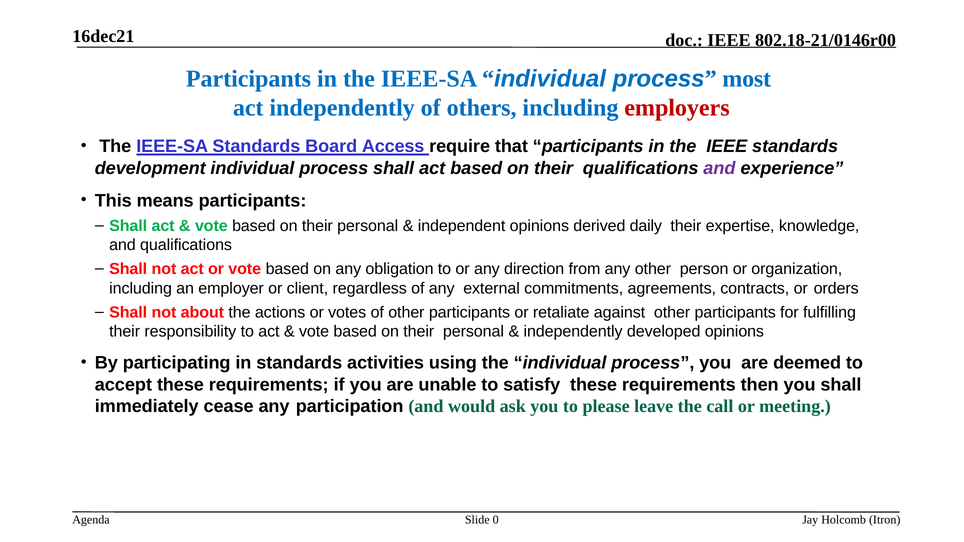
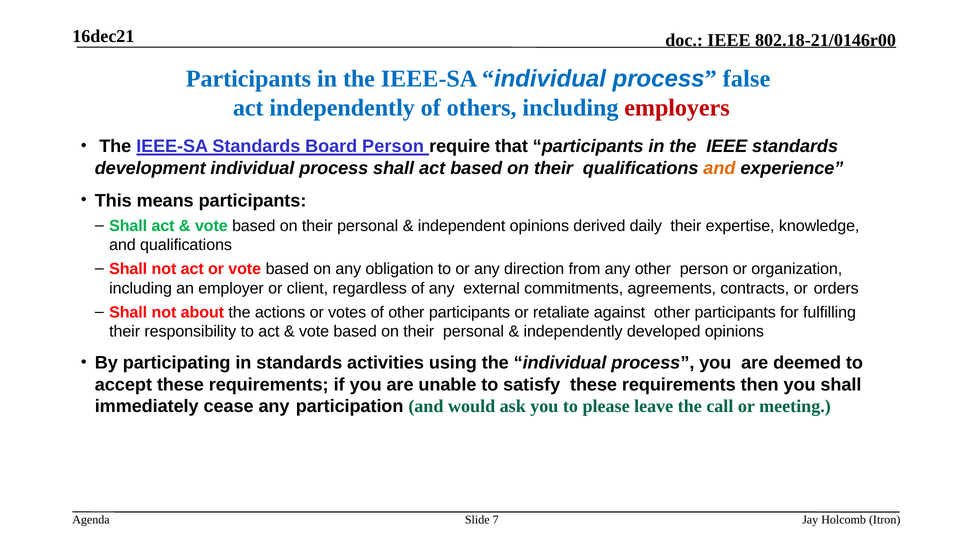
most: most -> false (747, 79)
Board Access: Access -> Person (393, 146)
and colour: purple -> orange (719, 168)
0: 0 -> 7 (496, 520)
